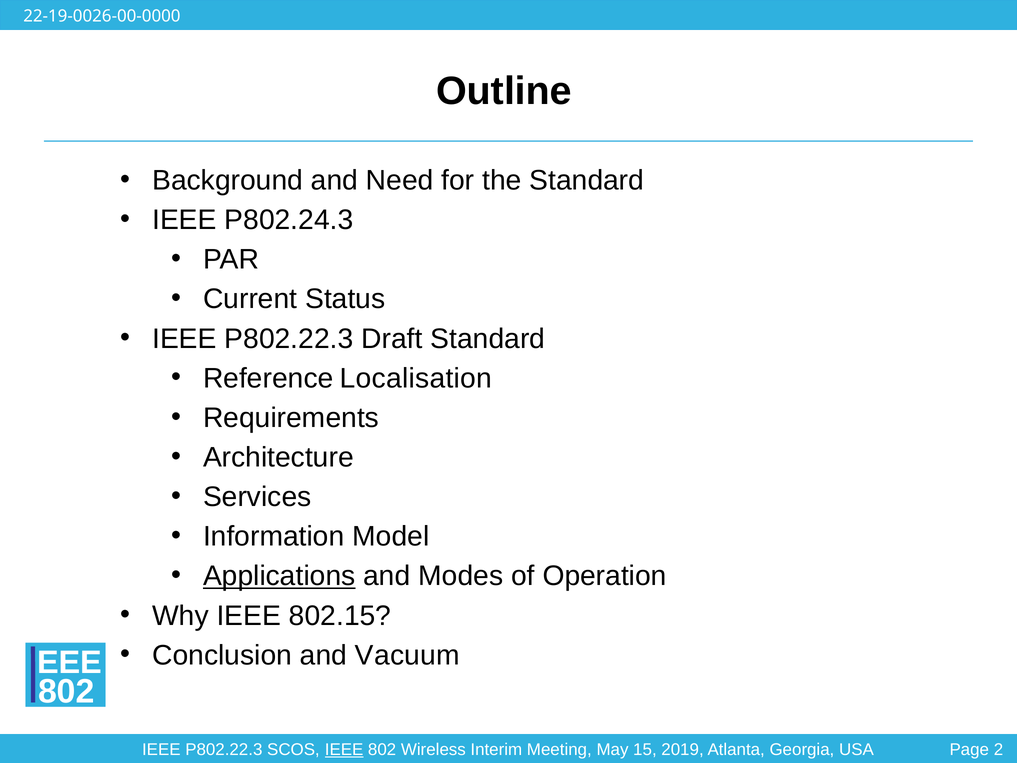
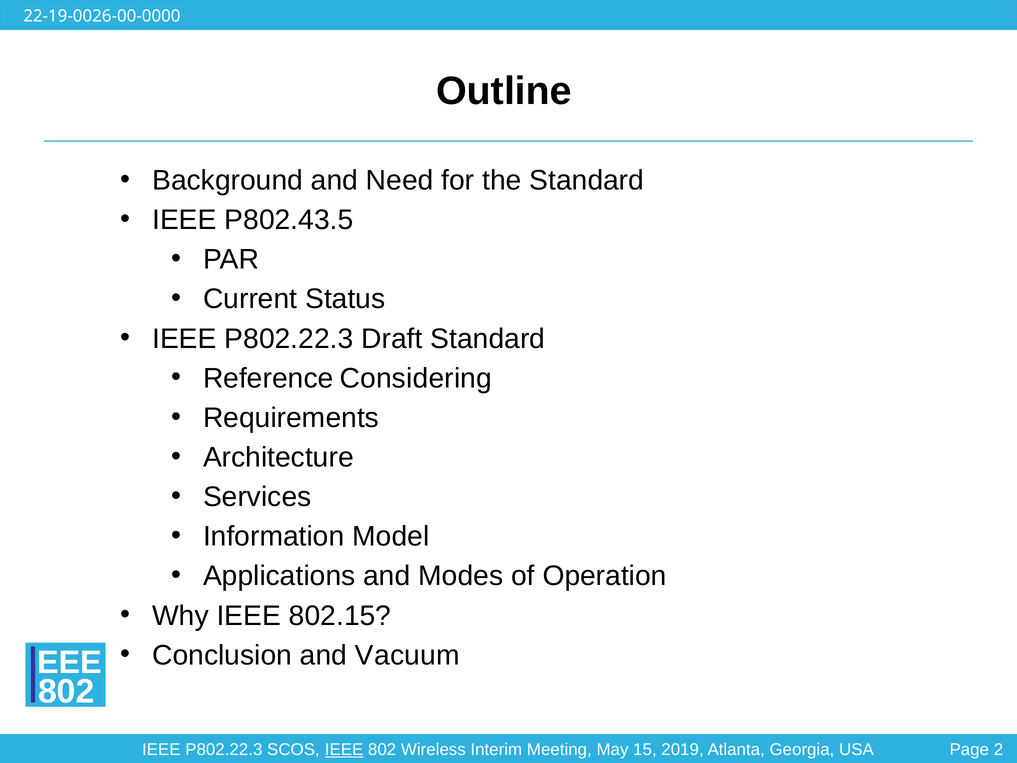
P802.24.3: P802.24.3 -> P802.43.5 (289, 220)
Localisation: Localisation -> Considering (416, 378)
Applications underline: present -> none (279, 576)
